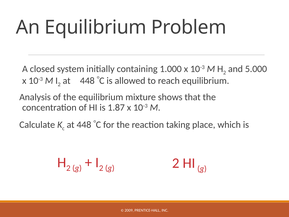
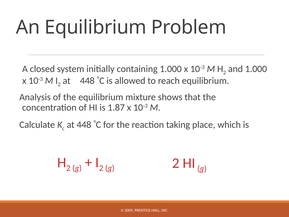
and 5.000: 5.000 -> 1.000 (256, 69)
